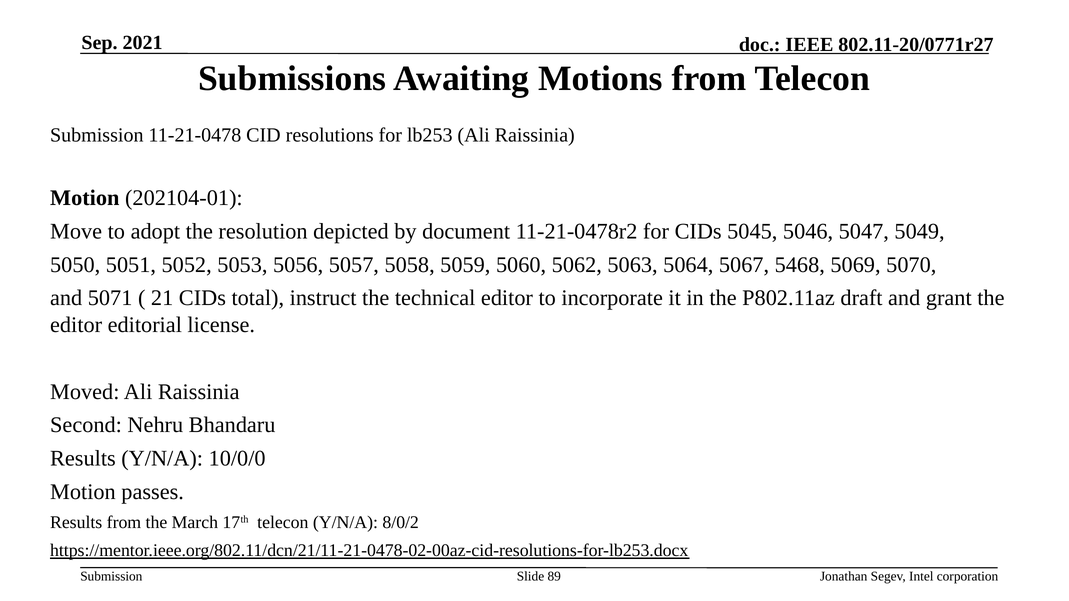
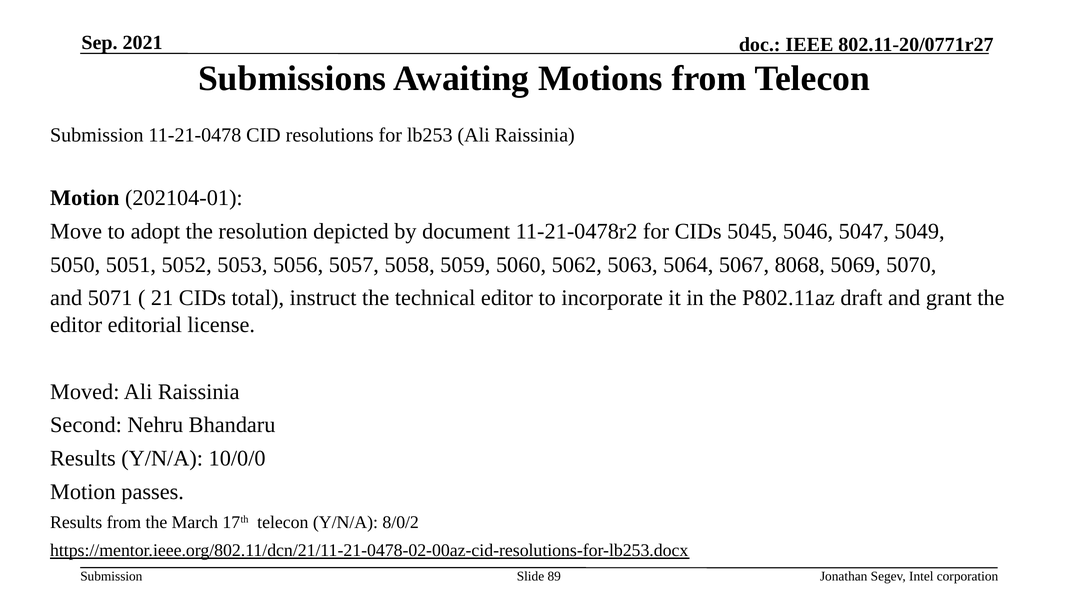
5468: 5468 -> 8068 (800, 265)
